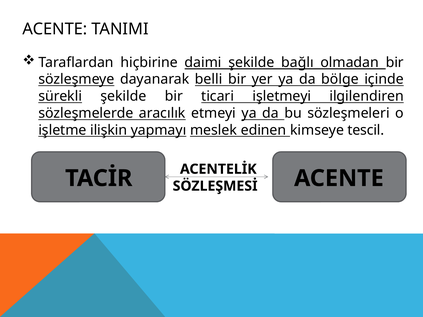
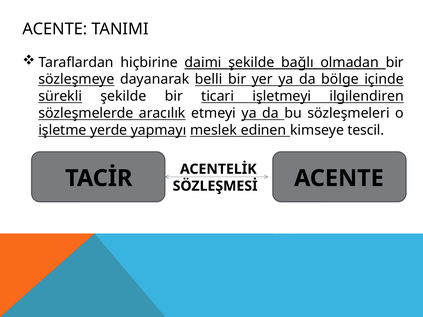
ilişkin: ilişkin -> yerde (109, 130)
